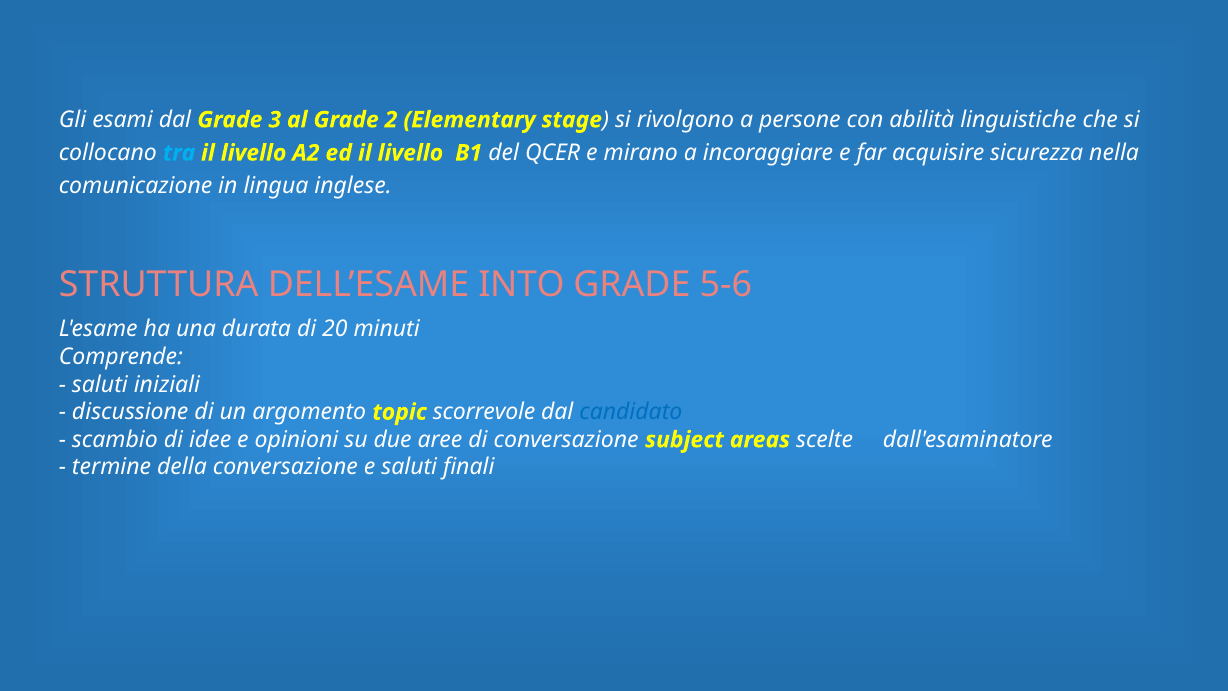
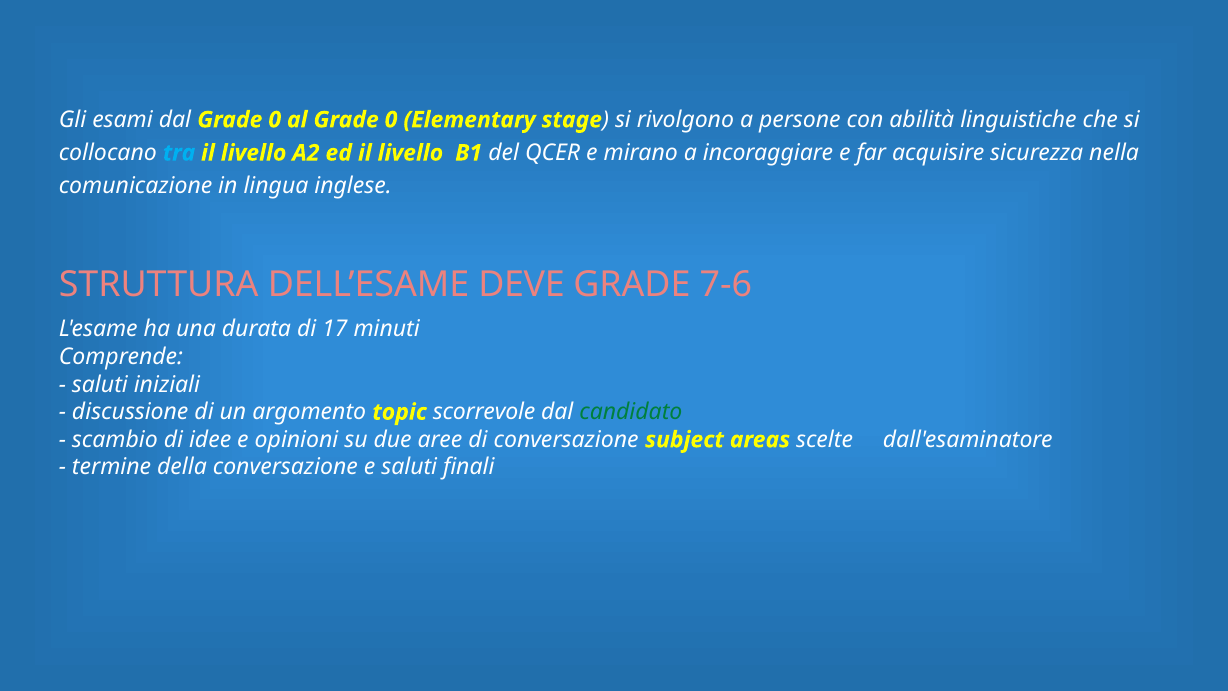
dal Grade 3: 3 -> 0 (275, 120)
al Grade 2: 2 -> 0 (391, 120)
INTO: INTO -> DEVE (521, 284)
5-6: 5-6 -> 7-6 (726, 284)
20: 20 -> 17 (335, 329)
candidato colour: blue -> green (631, 412)
